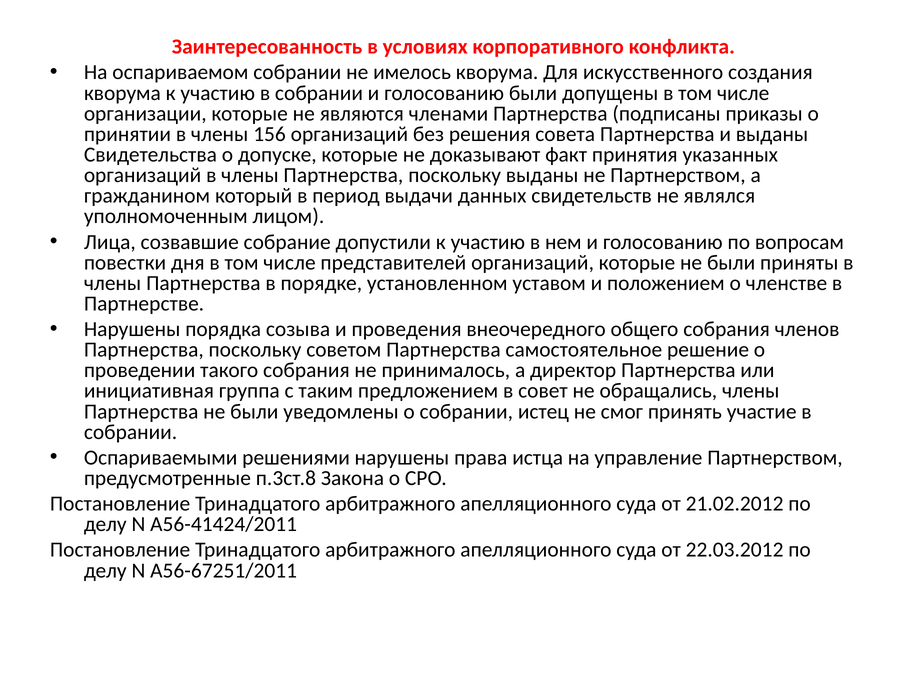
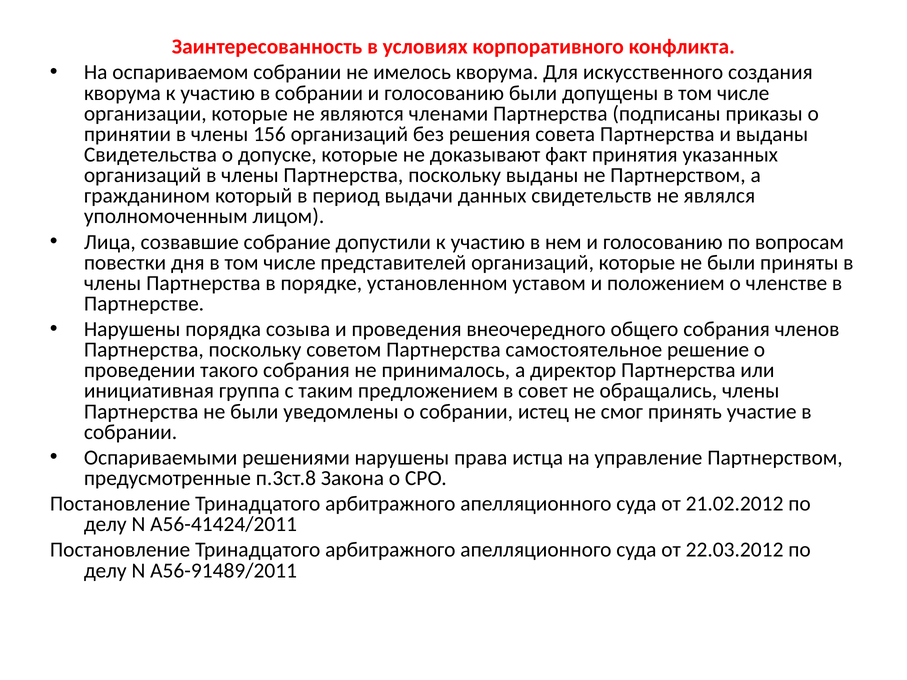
А56-67251/2011: А56-67251/2011 -> А56-91489/2011 (224, 571)
